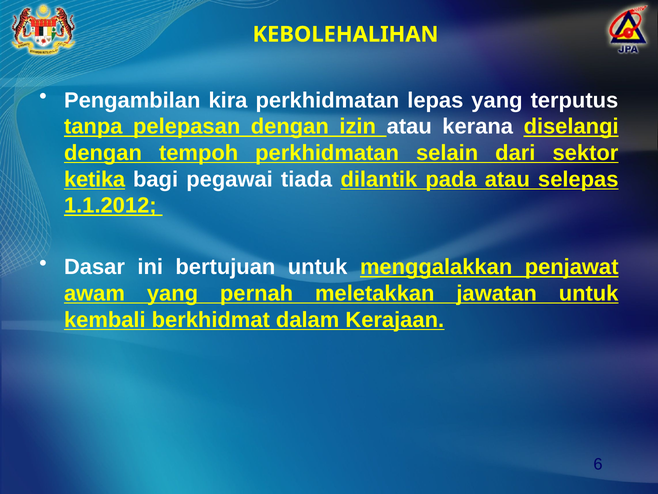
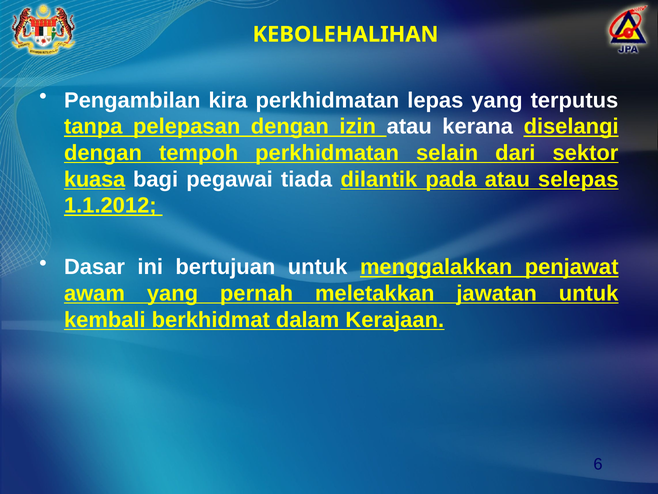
ketika: ketika -> kuasa (95, 179)
